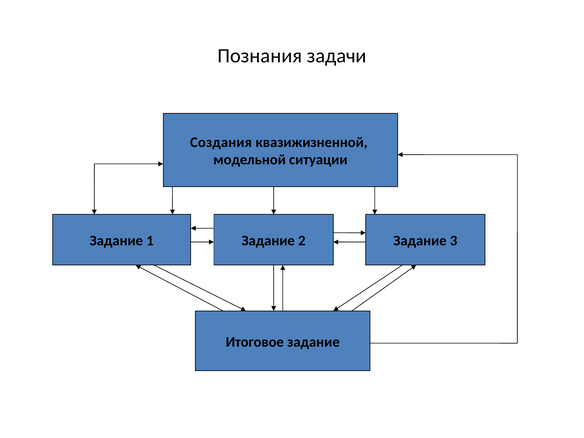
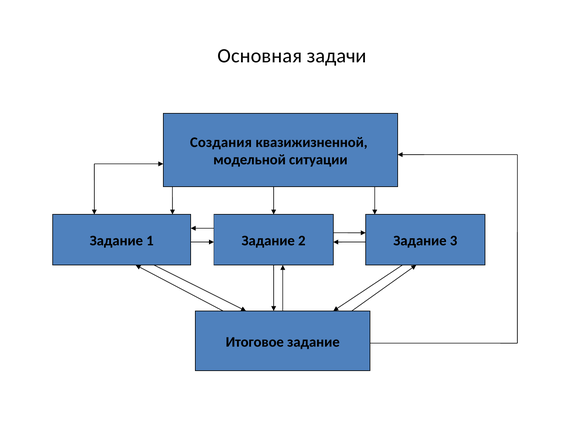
Познания: Познания -> Основная (260, 56)
